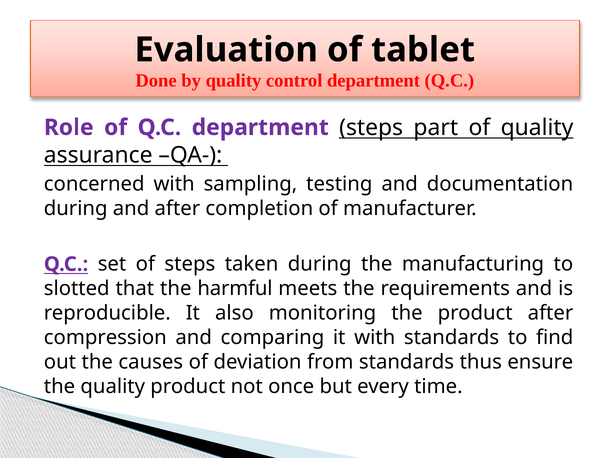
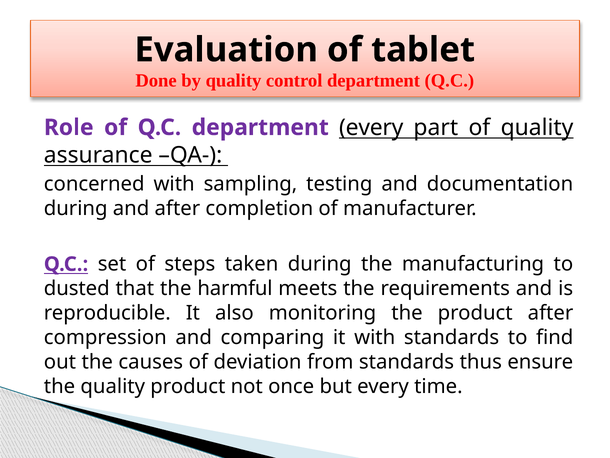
department steps: steps -> every (371, 127)
slotted: slotted -> dusted (77, 288)
